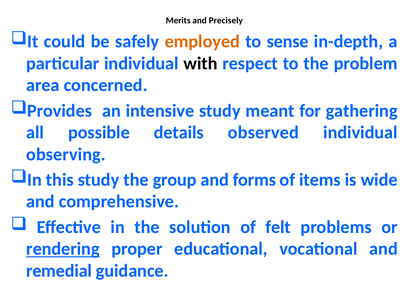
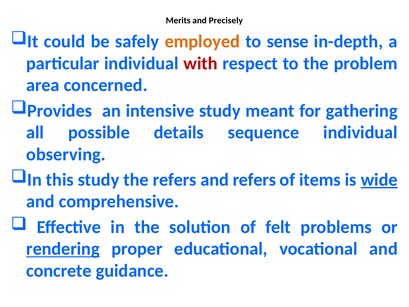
with colour: black -> red (201, 63)
observed: observed -> sequence (264, 132)
the group: group -> refers (175, 180)
and forms: forms -> refers (254, 180)
wide underline: none -> present (379, 180)
remedial: remedial -> concrete (59, 271)
